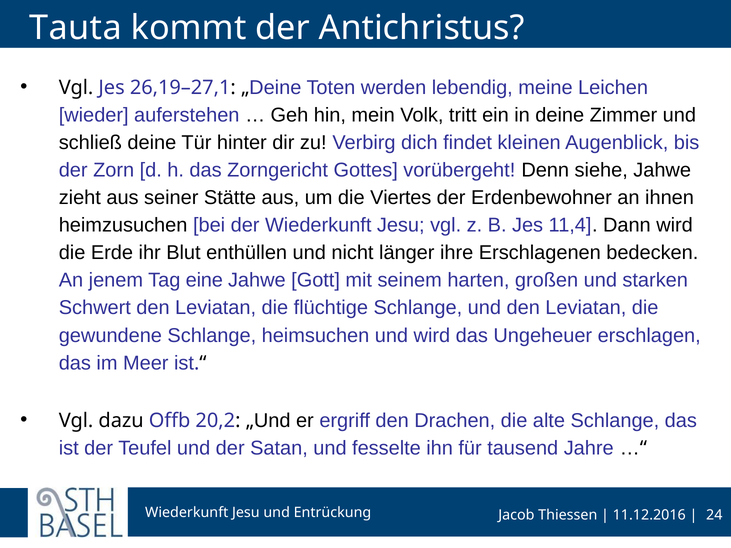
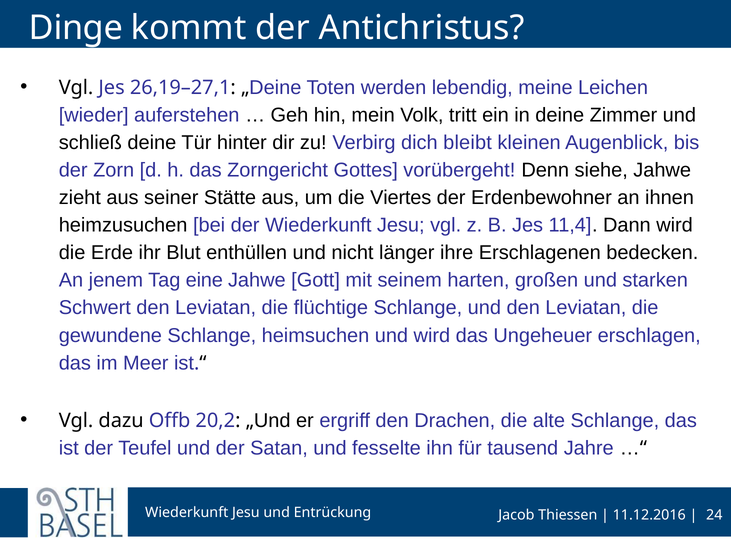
Tauta: Tauta -> Dinge (76, 28)
findet: findet -> bleibt (468, 143)
